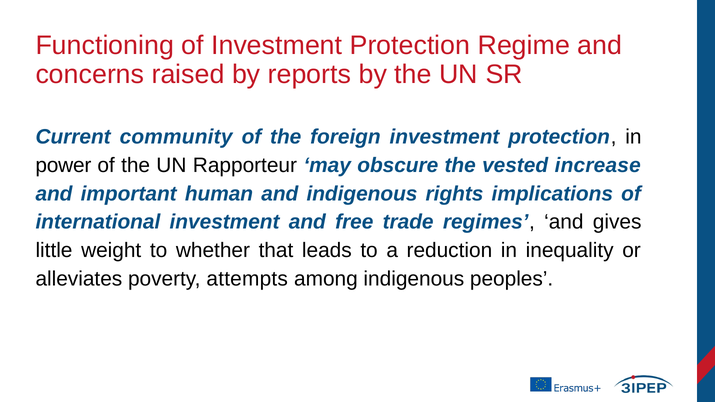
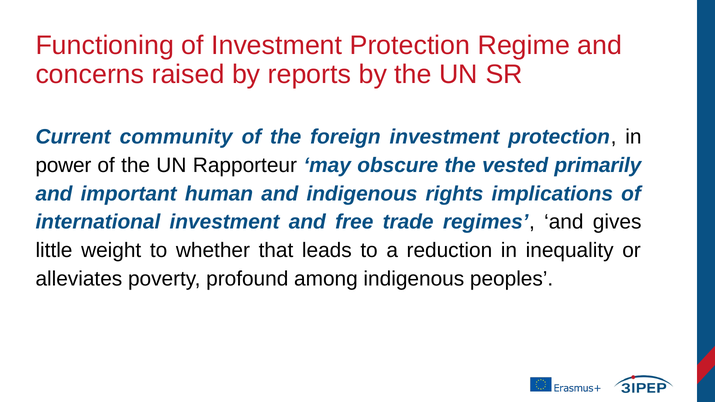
increase: increase -> primarily (598, 165)
attempts: attempts -> profound (247, 279)
